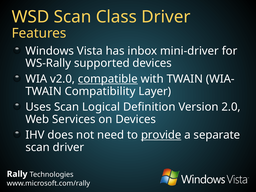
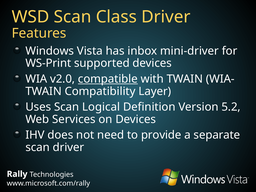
WS-Rally: WS-Rally -> WS-Print (48, 63)
2.0: 2.0 -> 5.2 (231, 107)
provide underline: present -> none (161, 135)
